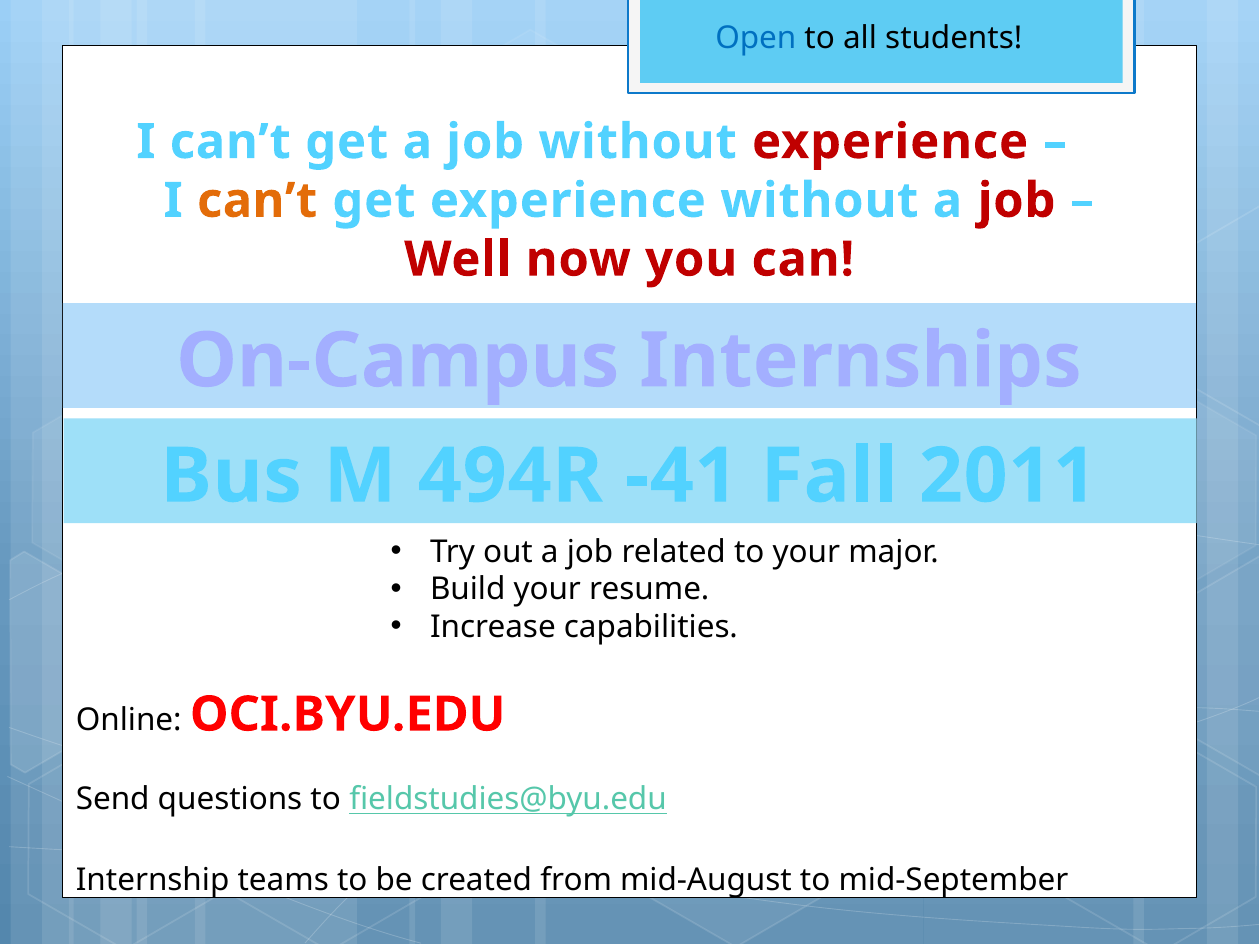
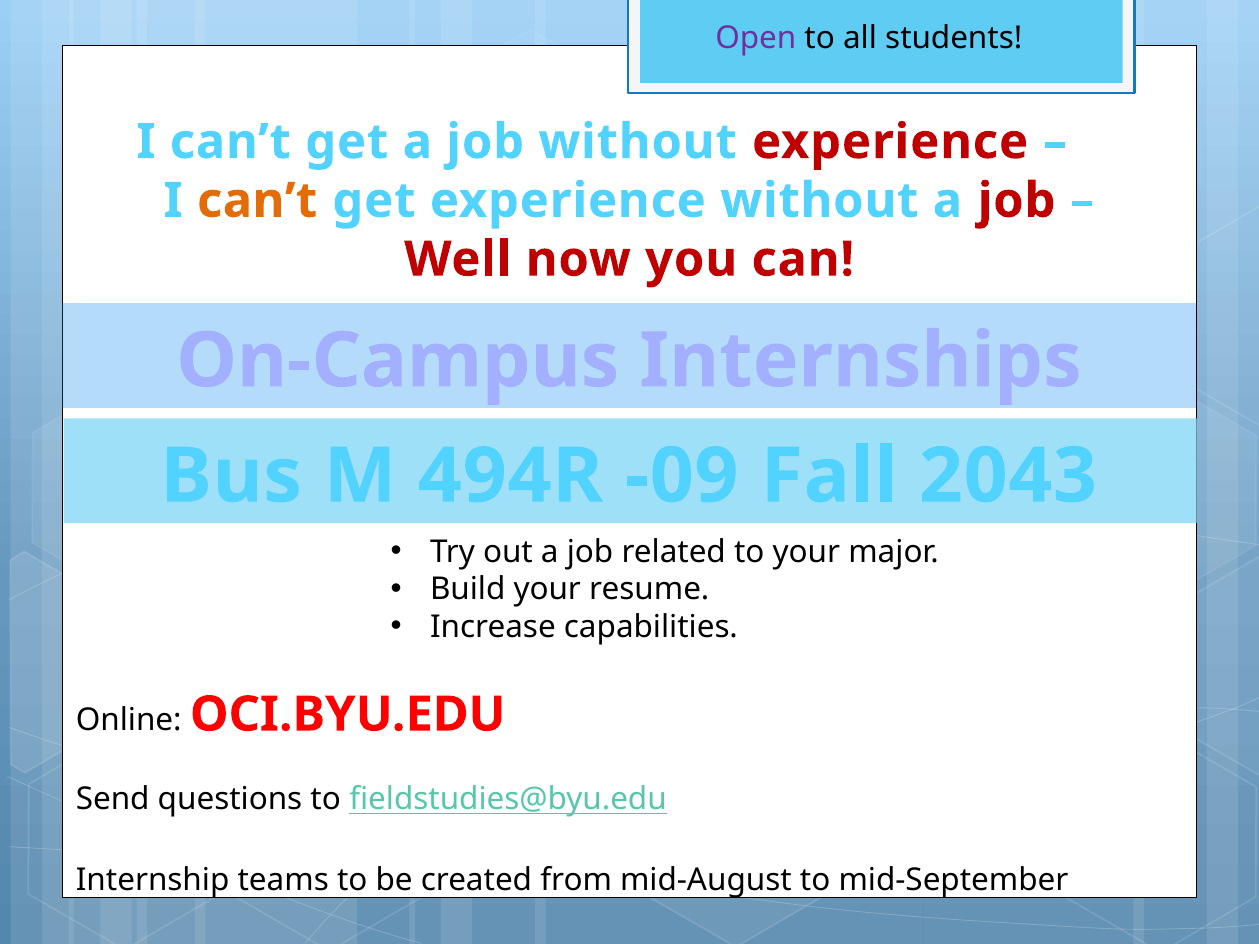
Open colour: blue -> purple (756, 38)
-41: -41 -> -09 (682, 476)
2011: 2011 -> 2043 (1008, 476)
